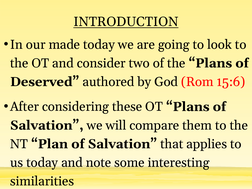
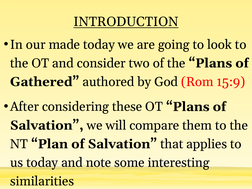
Deserved: Deserved -> Gathered (45, 82)
15:6: 15:6 -> 15:9 (231, 82)
